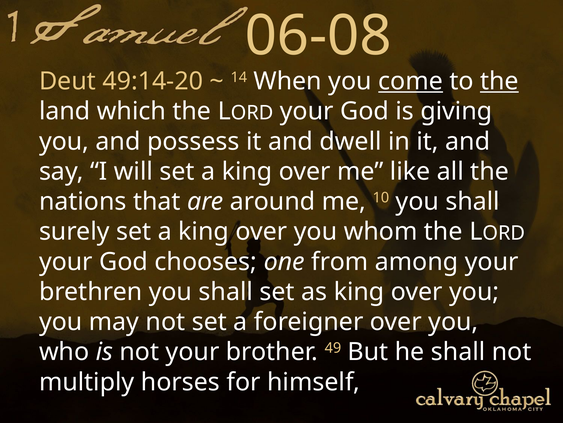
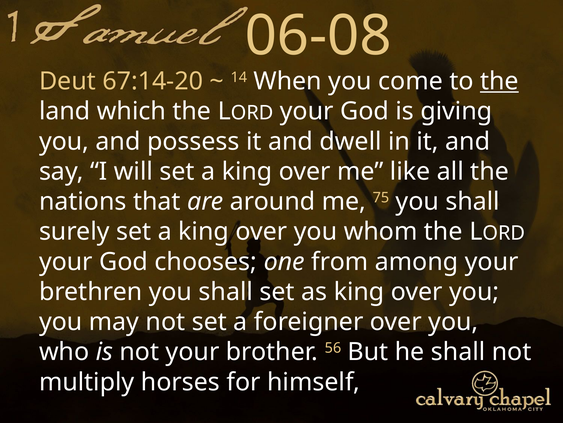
49:14-20: 49:14-20 -> 67:14-20 (153, 81)
come underline: present -> none (411, 81)
10: 10 -> 75 (381, 197)
49: 49 -> 56 (333, 347)
